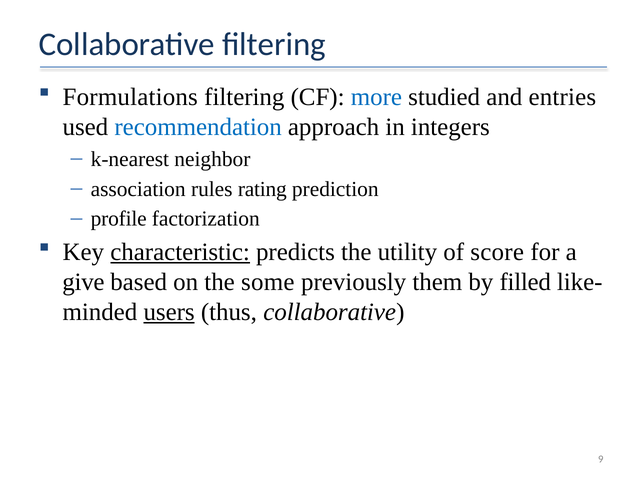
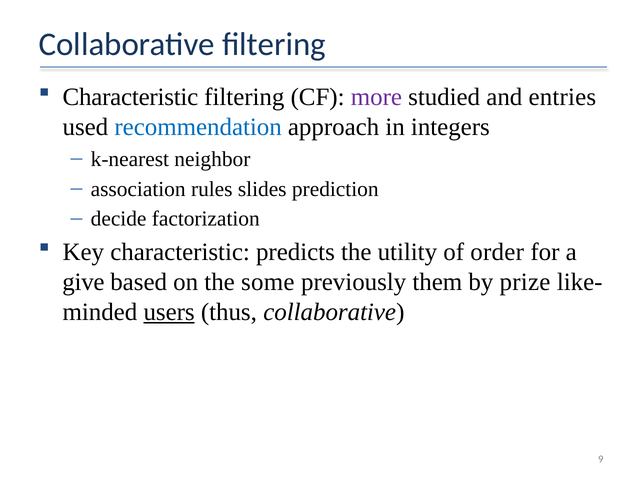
Formulations: Formulations -> Characteristic (130, 97)
more colour: blue -> purple (376, 97)
rating: rating -> slides (262, 189)
profile: profile -> decide (119, 219)
characteristic underline: present -> none (180, 252)
score: score -> order (497, 252)
filled: filled -> prize (525, 282)
